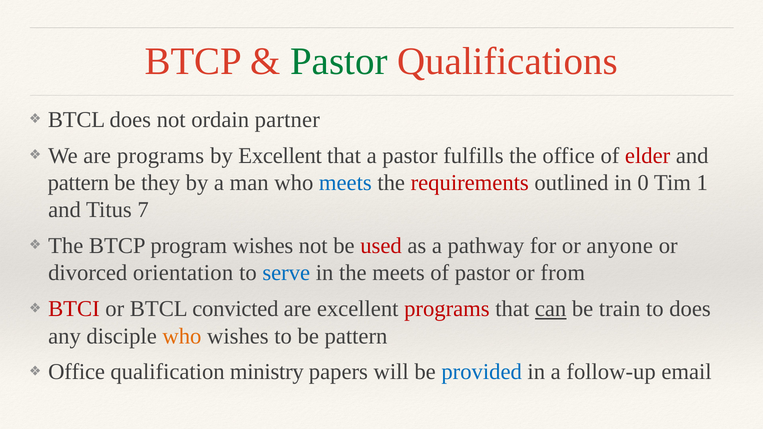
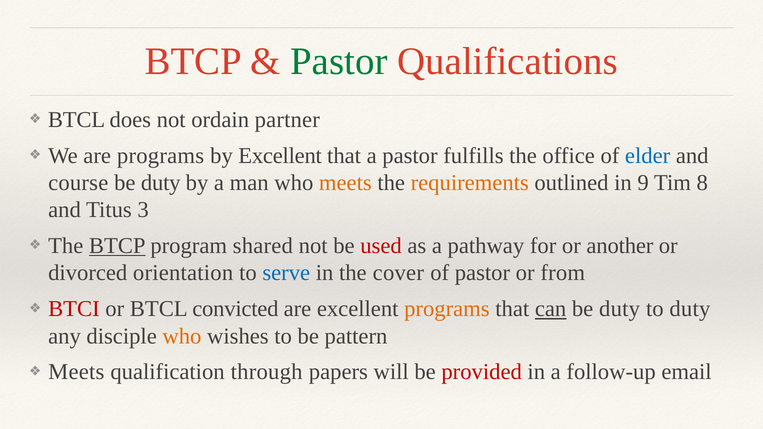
elder colour: red -> blue (648, 156)
pattern: pattern -> course (78, 183)
they: they -> duty (161, 183)
meets colour: blue -> orange (345, 183)
requirements colour: red -> orange (470, 183)
0: 0 -> 9 (643, 183)
1: 1 -> 8 (702, 183)
7: 7 -> 3 (143, 210)
BTCP underline: none -> present (117, 246)
program wishes: wishes -> shared (263, 246)
anyone: anyone -> another (620, 246)
the meets: meets -> cover (398, 273)
programs colour: red -> orange (447, 309)
train: train -> duty (620, 309)
to does: does -> duty (690, 309)
Office: Office -> Meets (76, 372)
ministry: ministry -> through (267, 372)
provided colour: blue -> red (482, 372)
